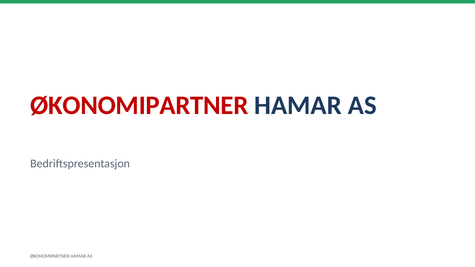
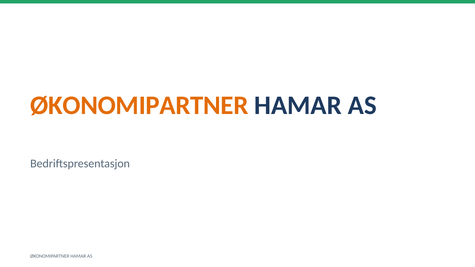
ØKONOMIPARTNER colour: red -> orange (139, 105)
